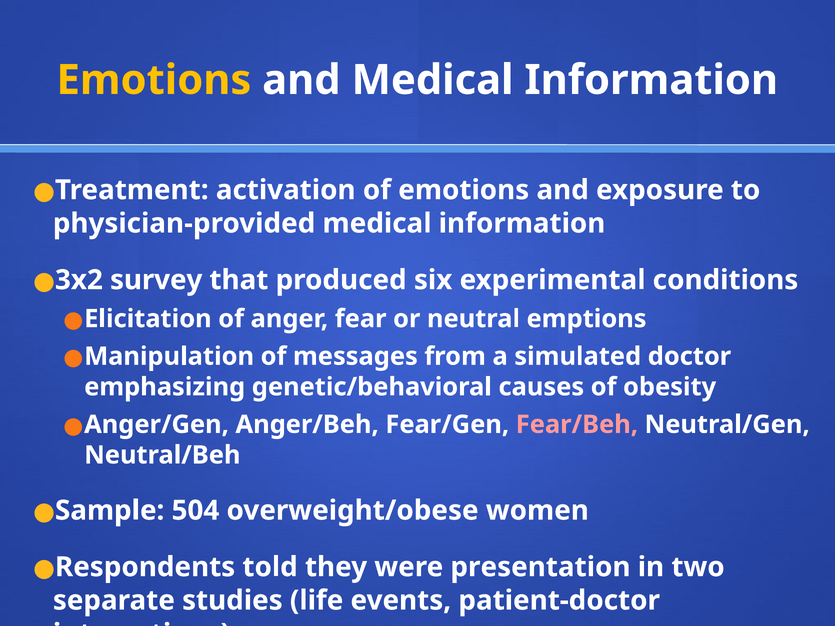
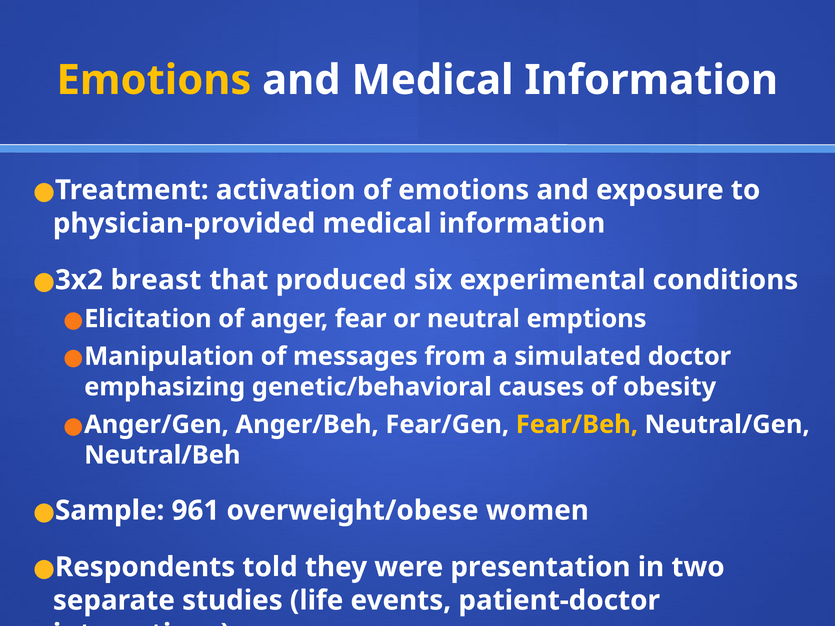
survey: survey -> breast (156, 280)
Fear/Beh colour: pink -> yellow (577, 425)
504: 504 -> 961 (195, 511)
